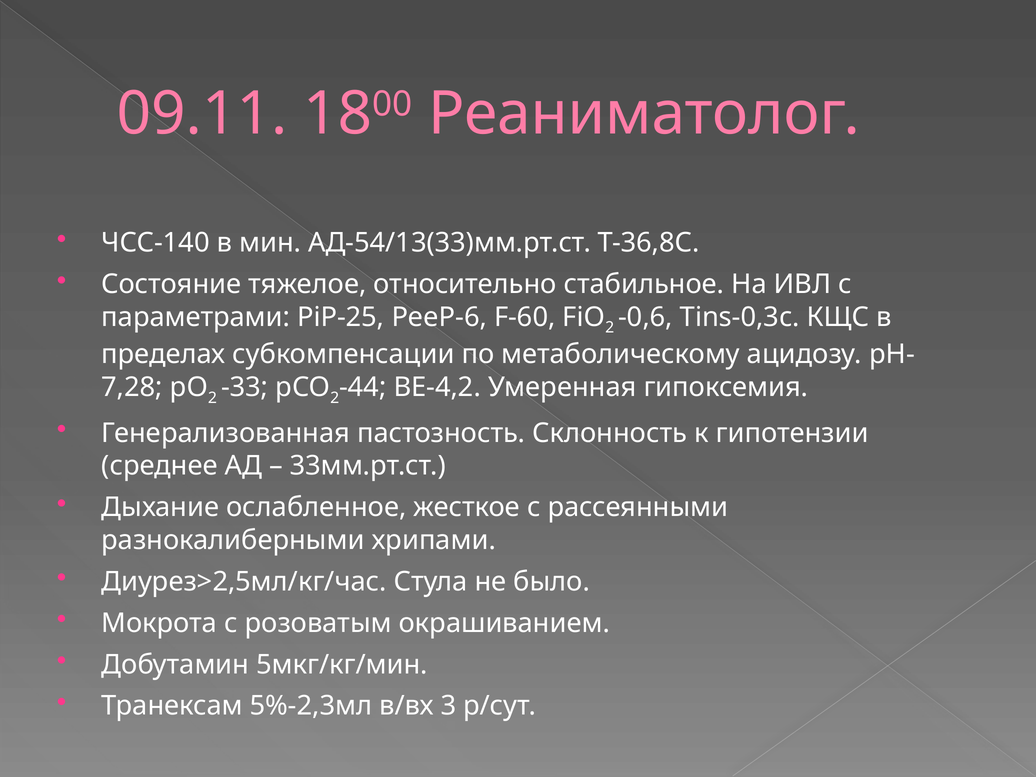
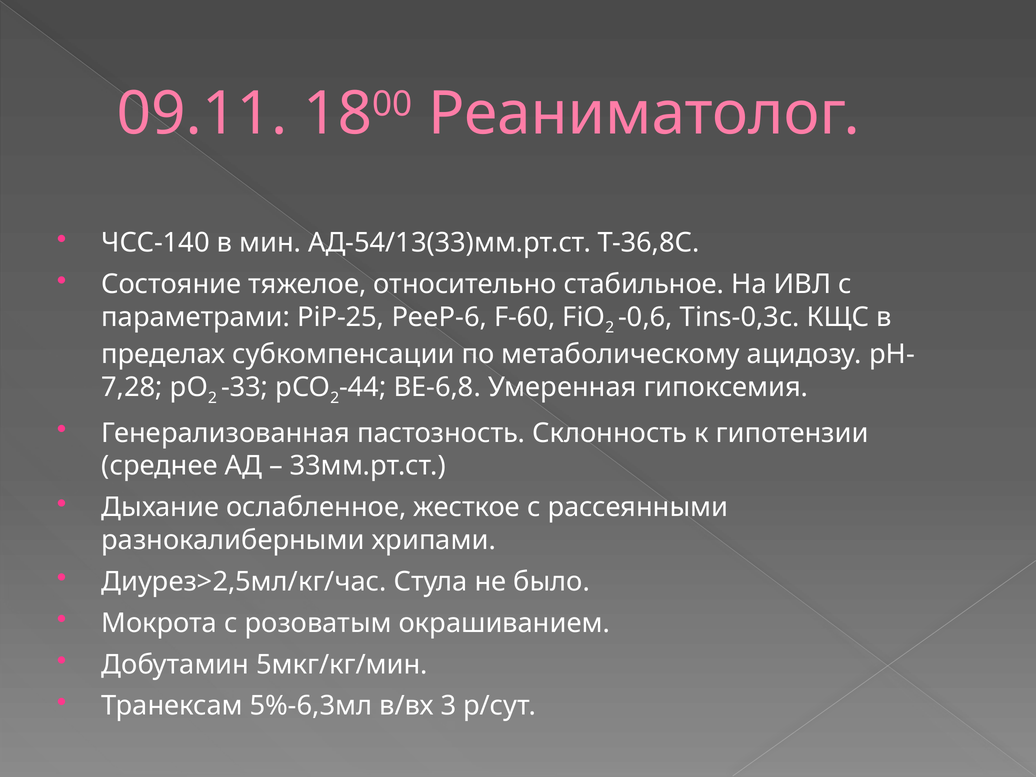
BE-4,2: BE-4,2 -> BE-6,8 (437, 387)
5%-2,3мл: 5%-2,3мл -> 5%-6,3мл (311, 706)
